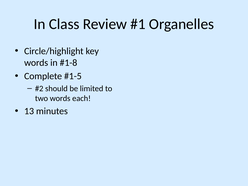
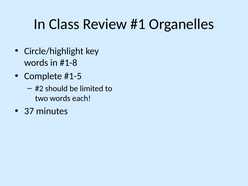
13: 13 -> 37 (29, 111)
